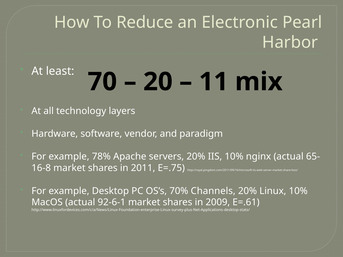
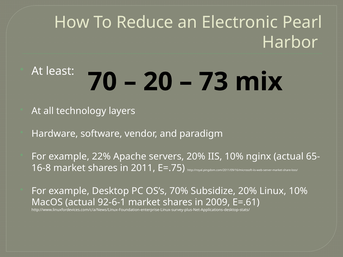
11: 11 -> 73 (214, 82)
78%: 78% -> 22% (101, 157)
Channels: Channels -> Subsidize (213, 191)
